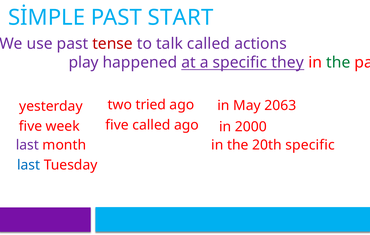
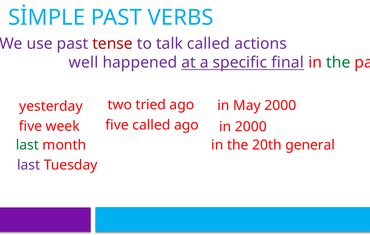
START: START -> VERBS (181, 18)
play: play -> well (84, 63)
they: they -> final (288, 63)
May 2063: 2063 -> 2000 (280, 105)
20th specific: specific -> general (310, 145)
last colour: purple -> green (27, 145)
last colour: blue -> purple (29, 165)
